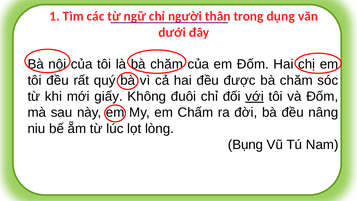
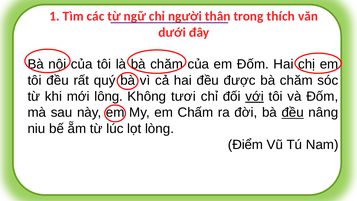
dụng: dụng -> thích (281, 16)
giấy: giấy -> lông (109, 96)
đuôi: đuôi -> tươi (183, 96)
đều underline: none -> present (293, 112)
Bụng: Bụng -> Điểm (246, 145)
